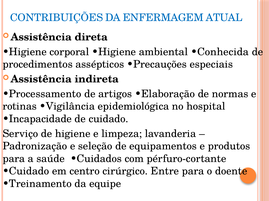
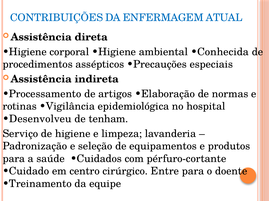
Incapacidade: Incapacidade -> Desenvolveu (37, 119)
de cuidado: cuidado -> tenham (108, 119)
